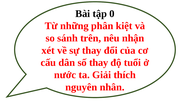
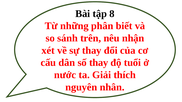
0: 0 -> 8 (112, 14)
kiệt: kiệt -> biết (124, 26)
